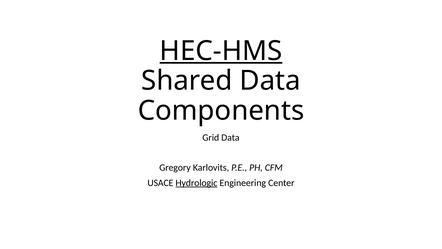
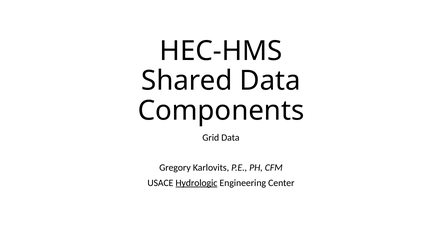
HEC-HMS underline: present -> none (221, 51)
